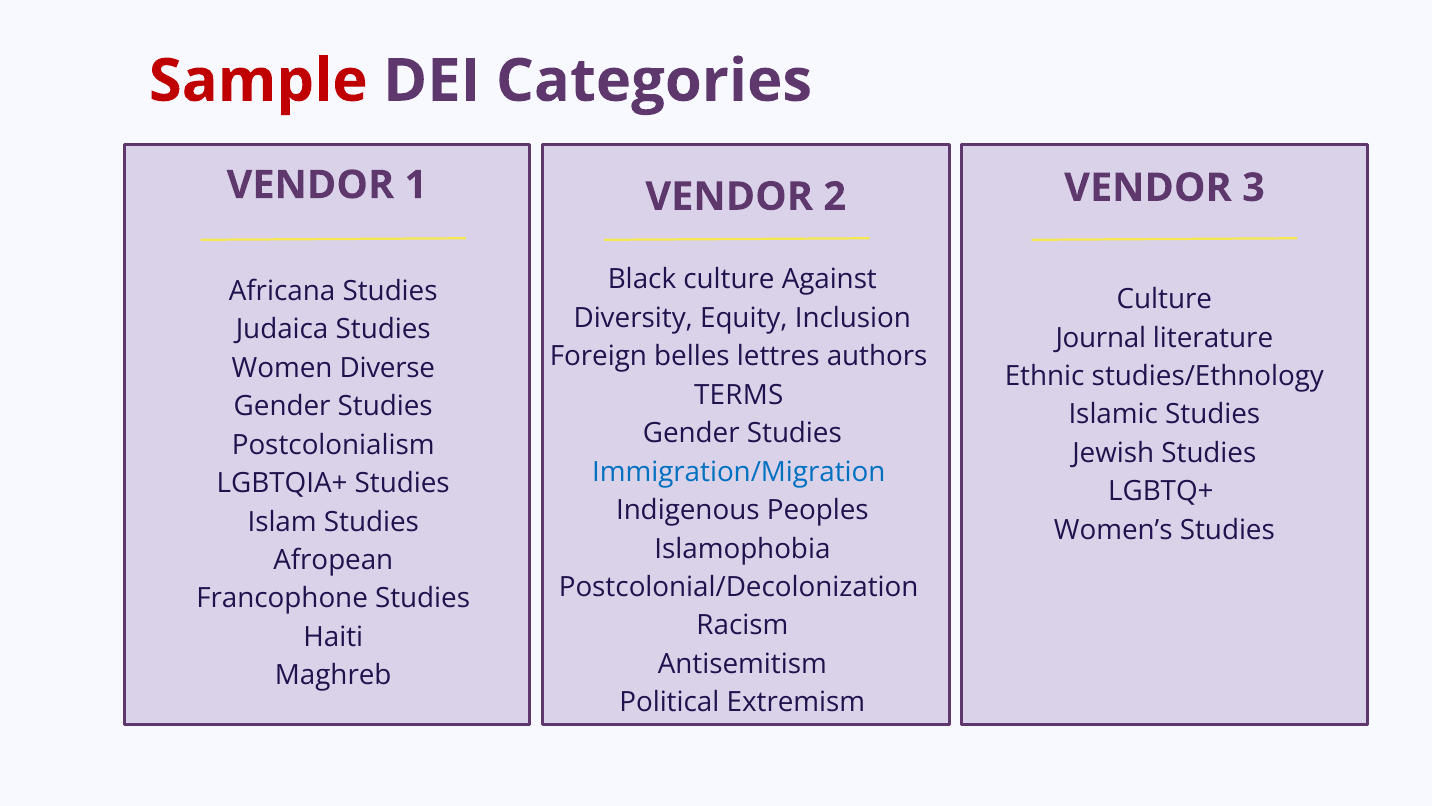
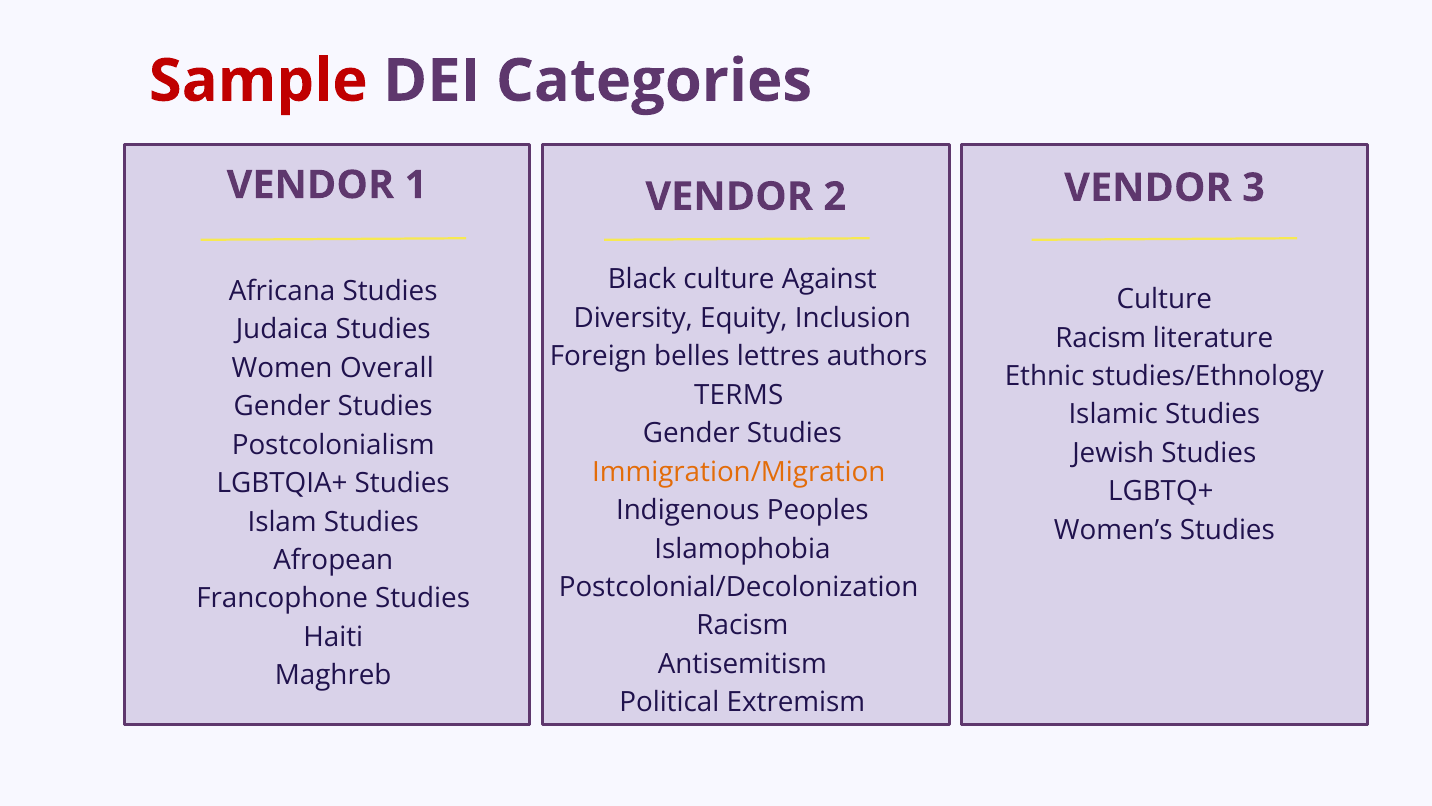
Journal: Journal -> Racism (1101, 338)
Diverse: Diverse -> Overall (387, 368)
Immigration/Migration colour: blue -> orange (739, 472)
